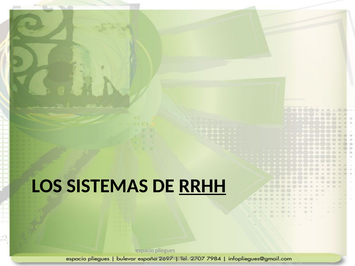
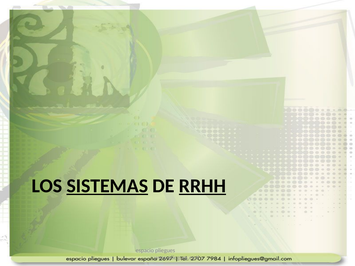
SISTEMAS underline: none -> present (107, 186)
